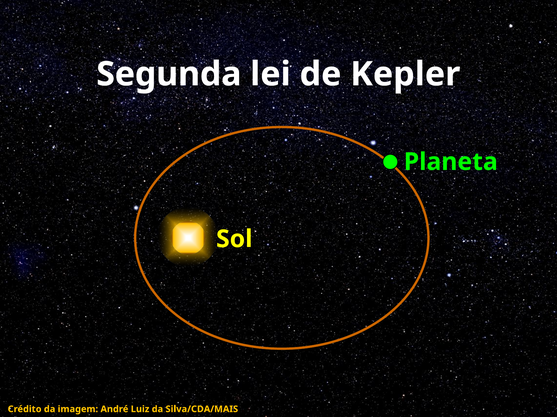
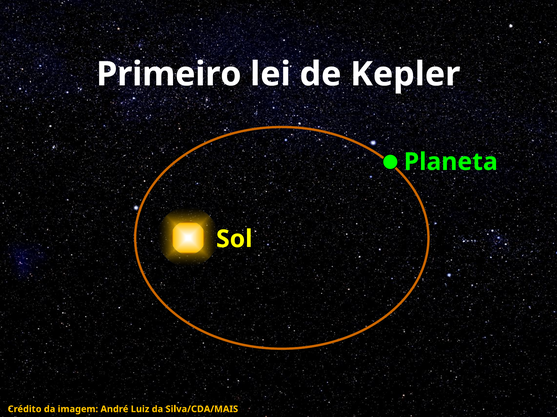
Segunda: Segunda -> Primeiro (169, 74)
